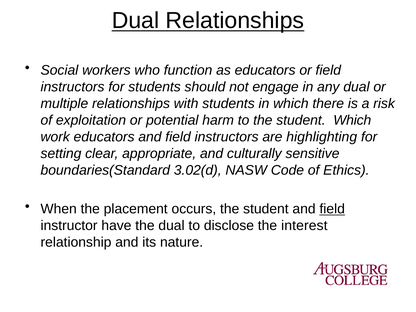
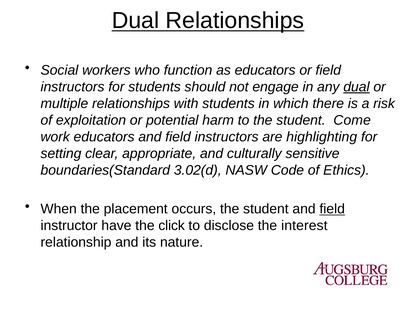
dual underline: none -> present (356, 87)
student Which: Which -> Come (352, 120)
the dual: dual -> click (172, 226)
